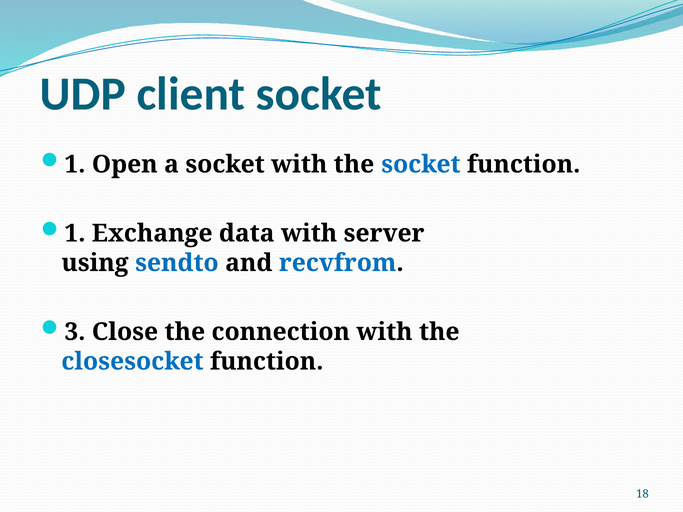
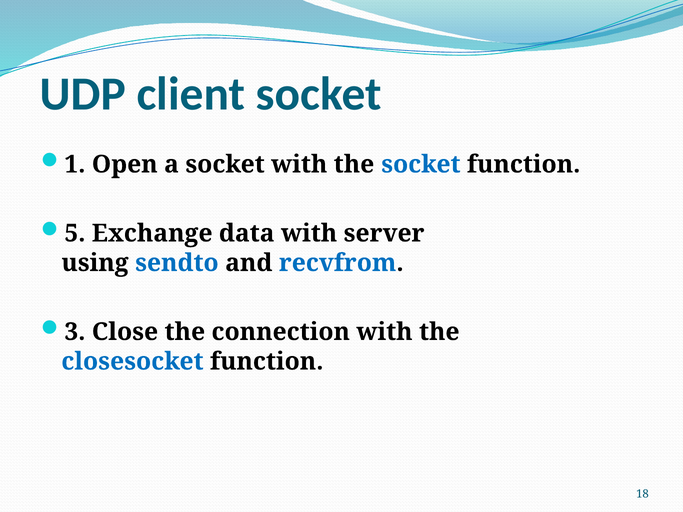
1: 1 -> 5 (75, 233)
